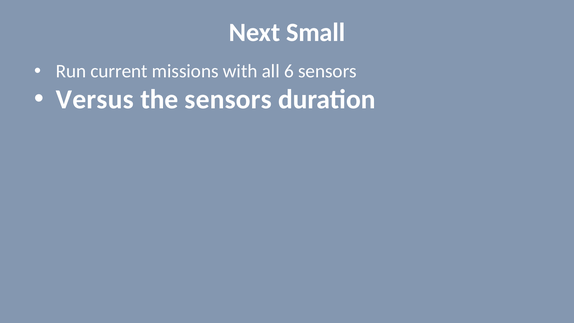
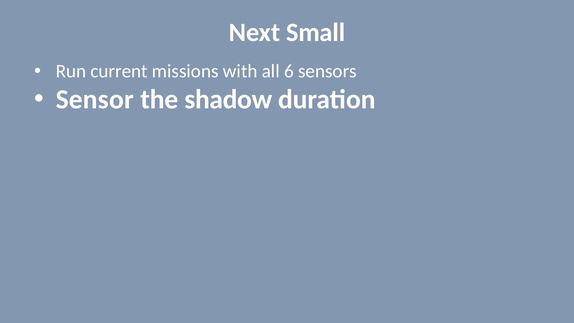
Versus: Versus -> Sensor (95, 99)
the sensors: sensors -> shadow (228, 99)
